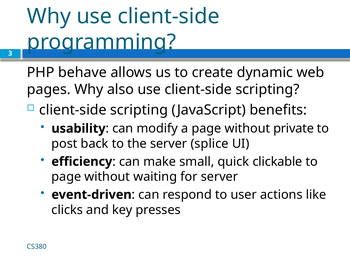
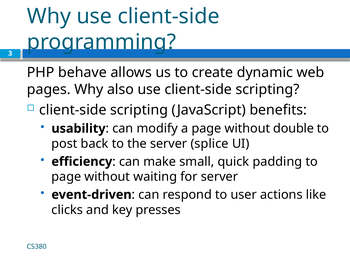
private: private -> double (294, 128)
clickable: clickable -> padding (277, 161)
